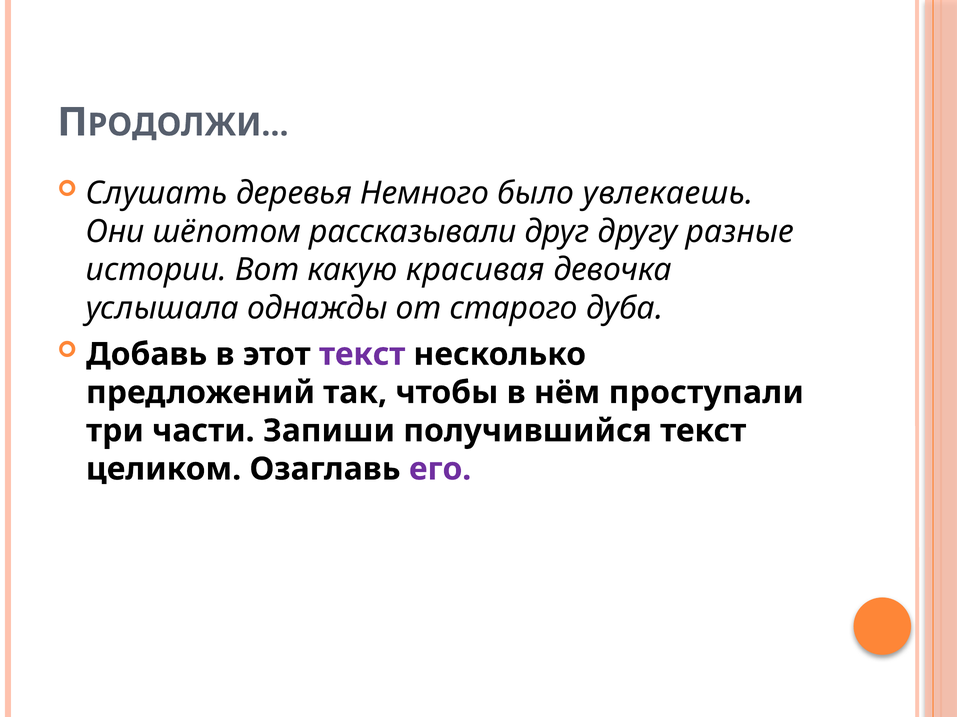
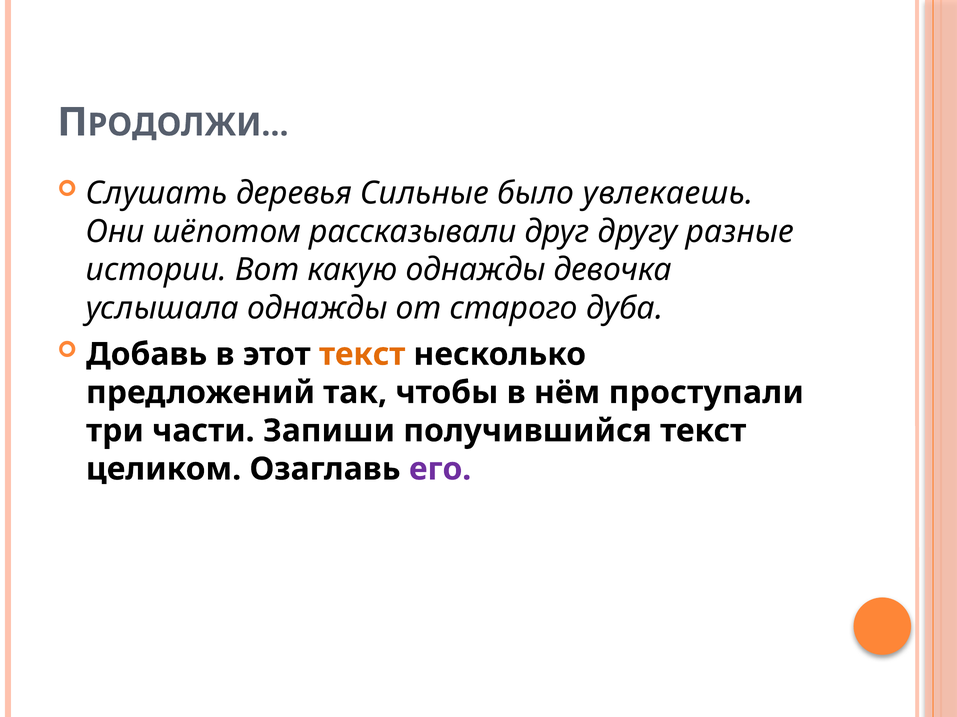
Немного: Немного -> Сильные (425, 194)
какую красивая: красивая -> однажды (476, 270)
текст colour: purple -> orange (362, 355)
